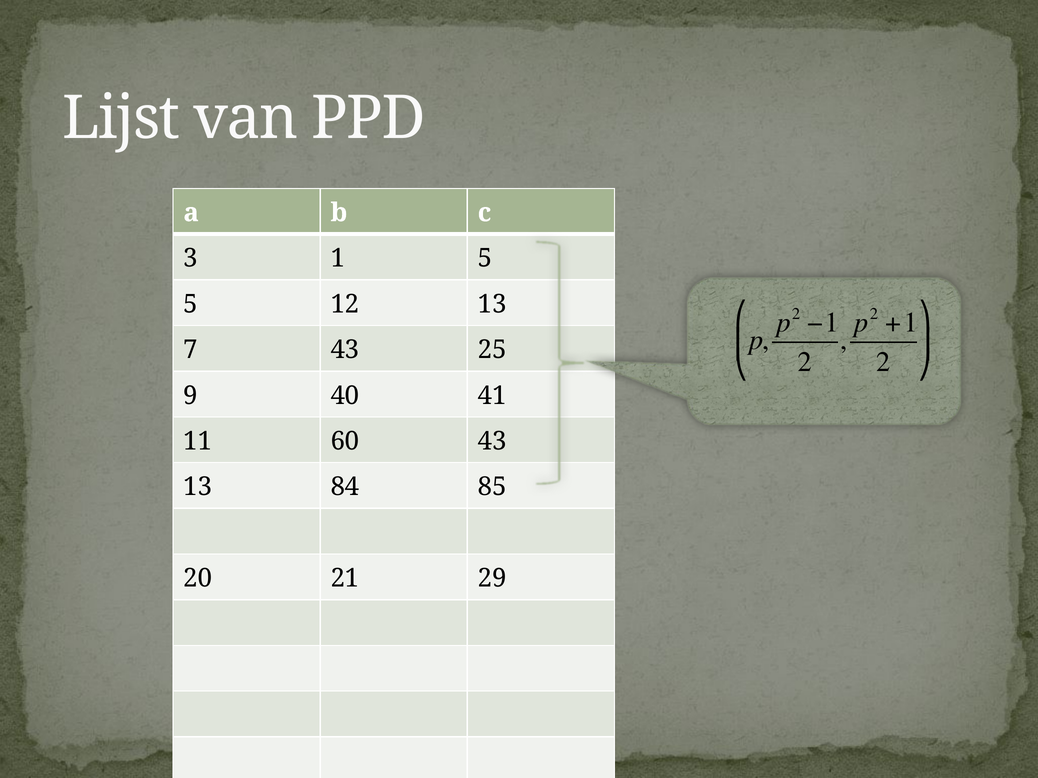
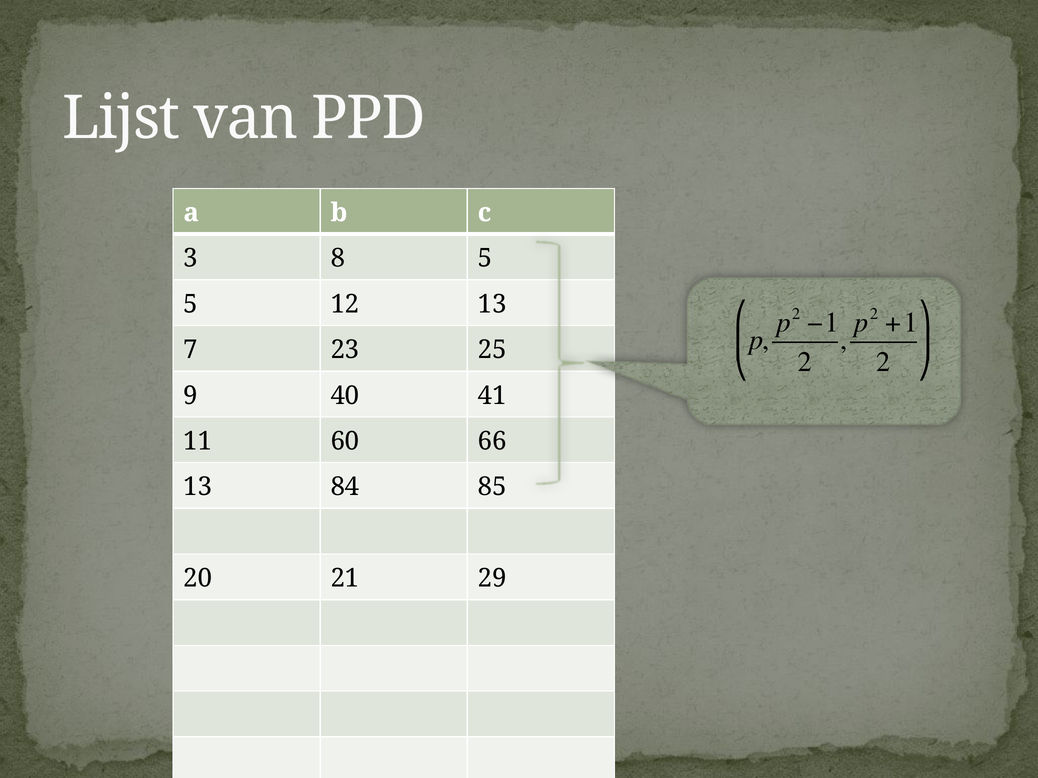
1: 1 -> 8 (338, 259)
7 43: 43 -> 23 (345, 350)
60 43: 43 -> 66 (492, 441)
